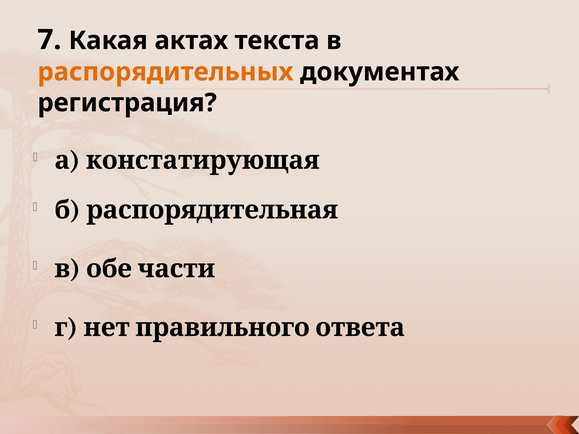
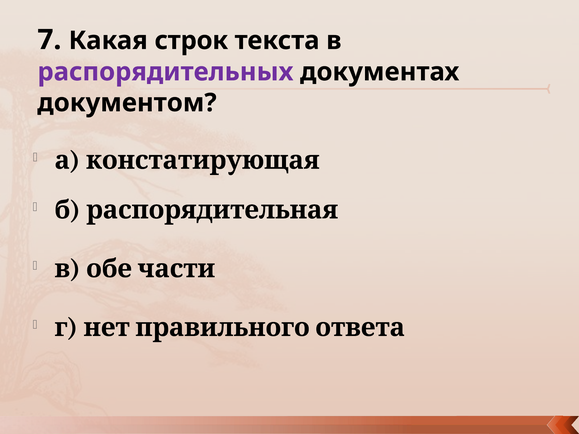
актах: актах -> строк (191, 41)
распорядительных colour: orange -> purple (165, 72)
регистрация: регистрация -> документом (127, 103)
